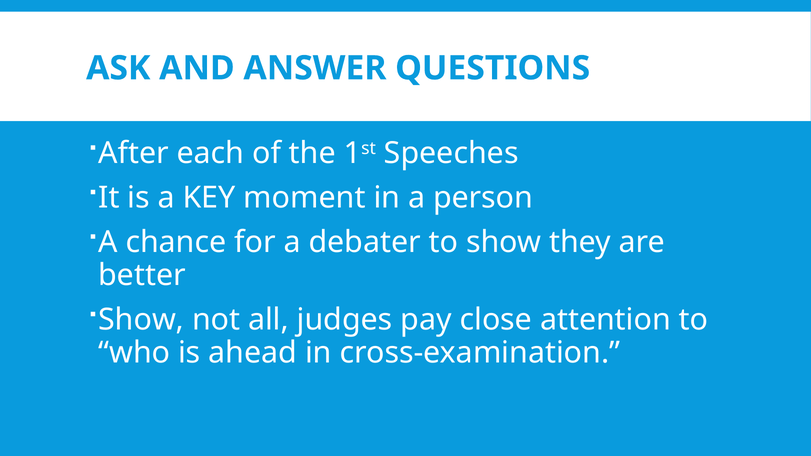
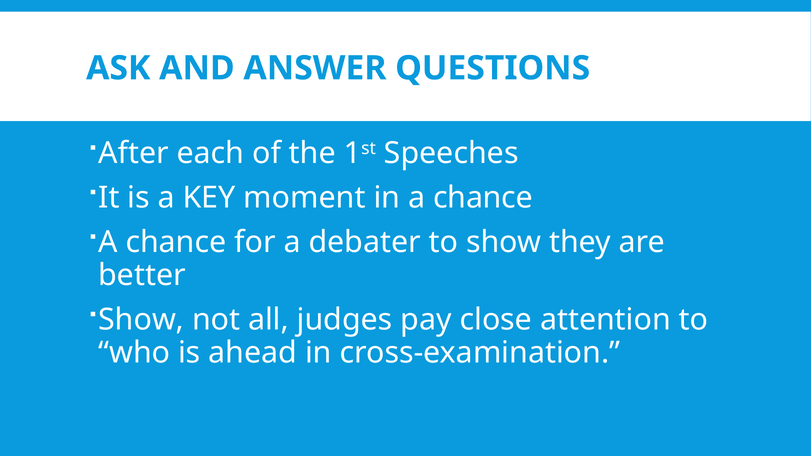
in a person: person -> chance (483, 198)
